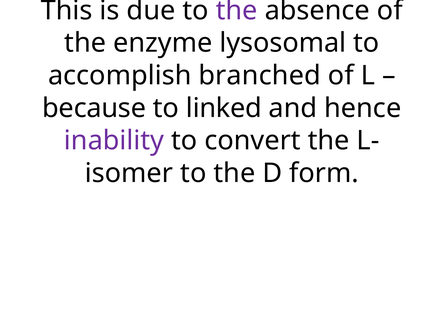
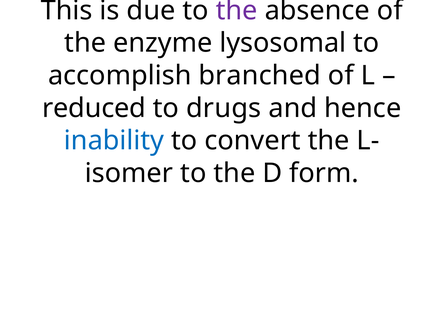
because: because -> reduced (94, 108)
linked: linked -> drugs (224, 108)
inability colour: purple -> blue (114, 141)
